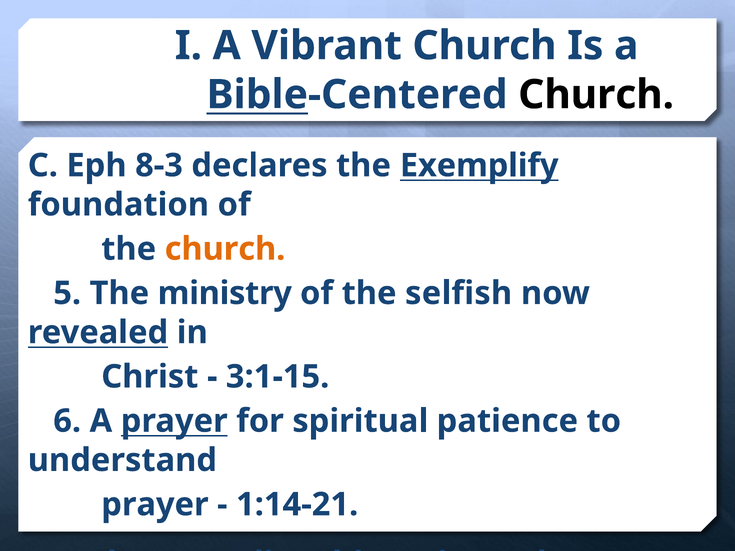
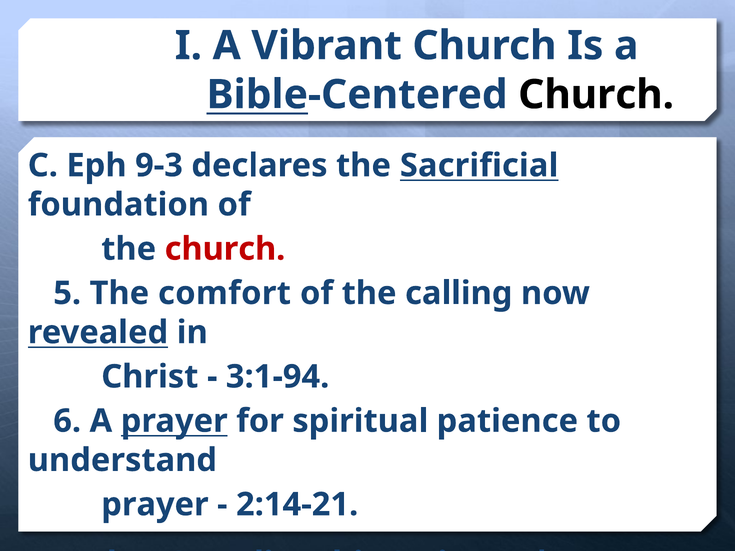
8-3: 8-3 -> 9-3 (159, 166)
Exemplify: Exemplify -> Sacrificial (479, 166)
church colour: orange -> red (225, 249)
ministry: ministry -> comfort (224, 293)
selfish: selfish -> calling (459, 293)
3:1-15: 3:1-15 -> 3:1-94 (278, 377)
1:14-21: 1:14-21 -> 2:14-21 (297, 505)
